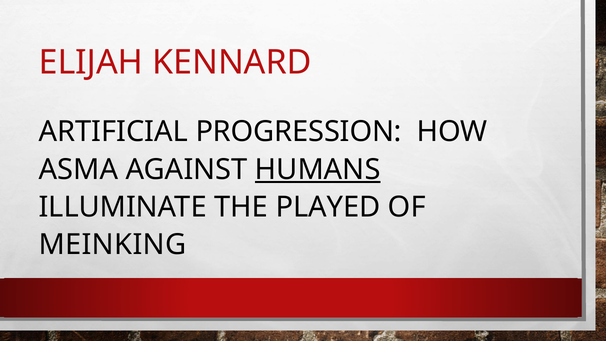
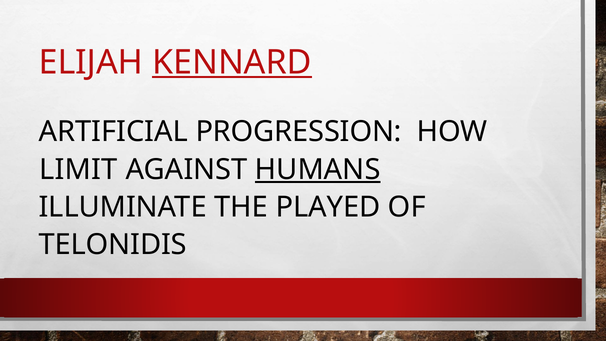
KENNARD underline: none -> present (232, 63)
ASMA: ASMA -> LIMIT (78, 169)
MEINKING: MEINKING -> TELONIDIS (113, 245)
